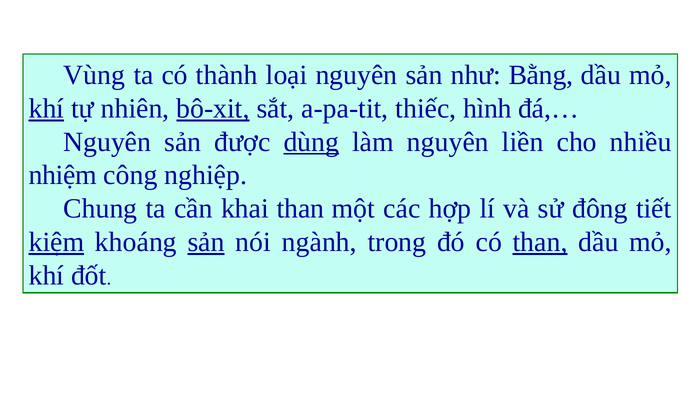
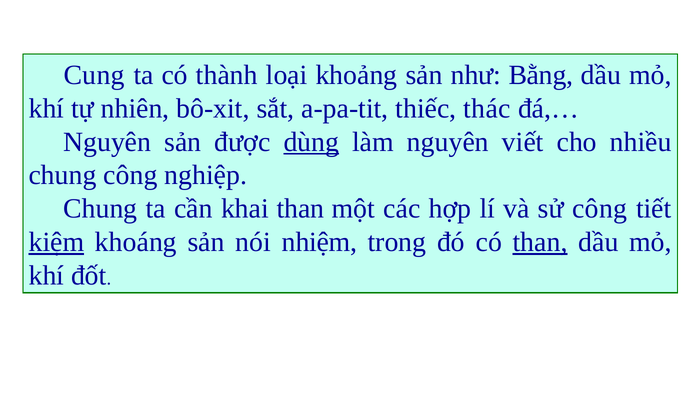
Vùng: Vùng -> Cung (94, 75)
loại nguyên: nguyên -> khoảng (356, 75)
khí underline: present -> none (46, 109)
bô-xit underline: present -> none (213, 109)
hình: hình -> thác (487, 109)
liền: liền -> viết (523, 142)
nhiệm: nhiệm -> chung (63, 175)
sử đông: đông -> công (600, 209)
sản underline: present -> none (206, 242)
ngành: ngành -> nhiệm (319, 242)
